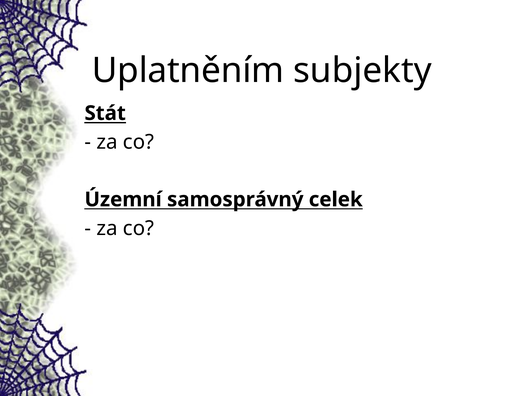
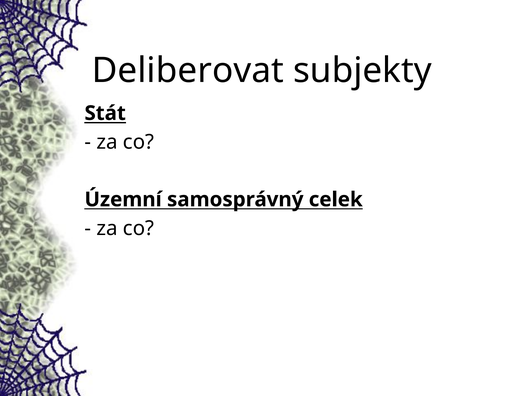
Uplatněním: Uplatněním -> Deliberovat (188, 71)
